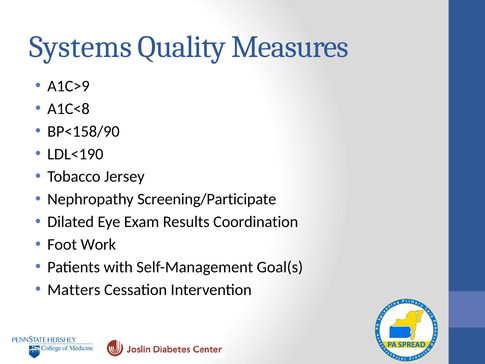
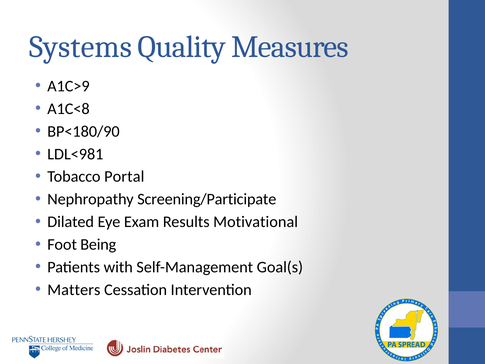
BP<158/90: BP<158/90 -> BP<180/90 (83, 131)
LDL<190: LDL<190 -> LDL<981 (75, 154)
Jersey: Jersey -> Portal (124, 177)
Coordination: Coordination -> Motivational (256, 222)
Work: Work -> Being (98, 244)
